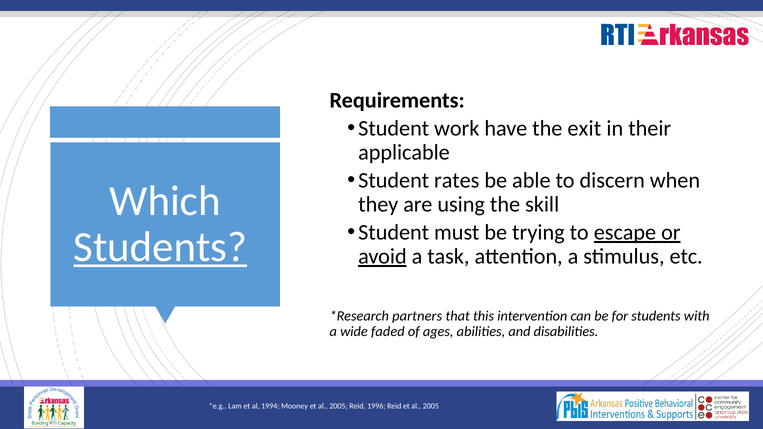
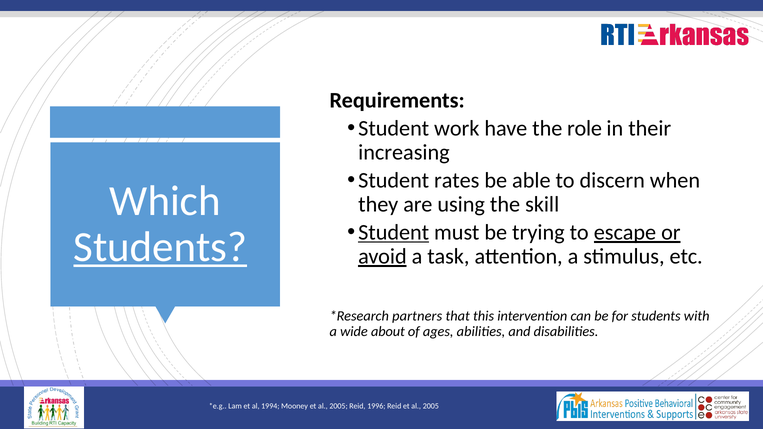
exit: exit -> role (585, 128)
applicable: applicable -> increasing (404, 152)
Student underline: none -> present (394, 233)
faded: faded -> about (388, 332)
